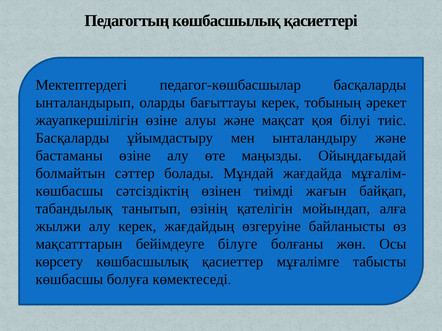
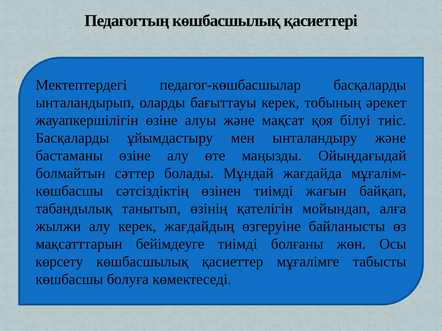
бейімдеуге білуге: білуге -> тиімді (238, 244)
